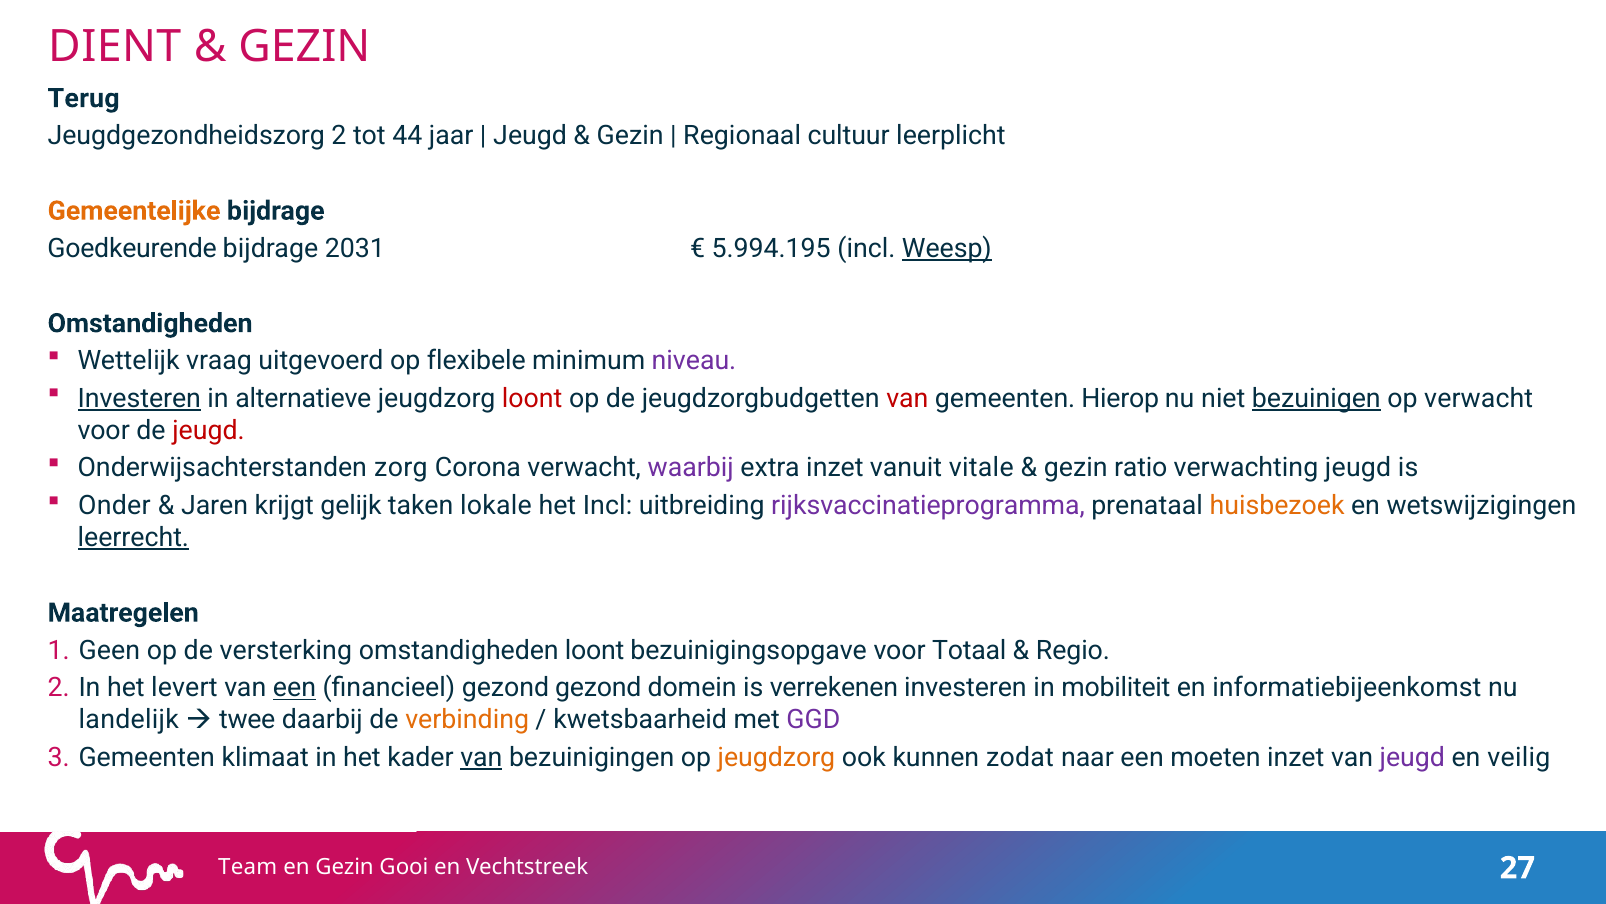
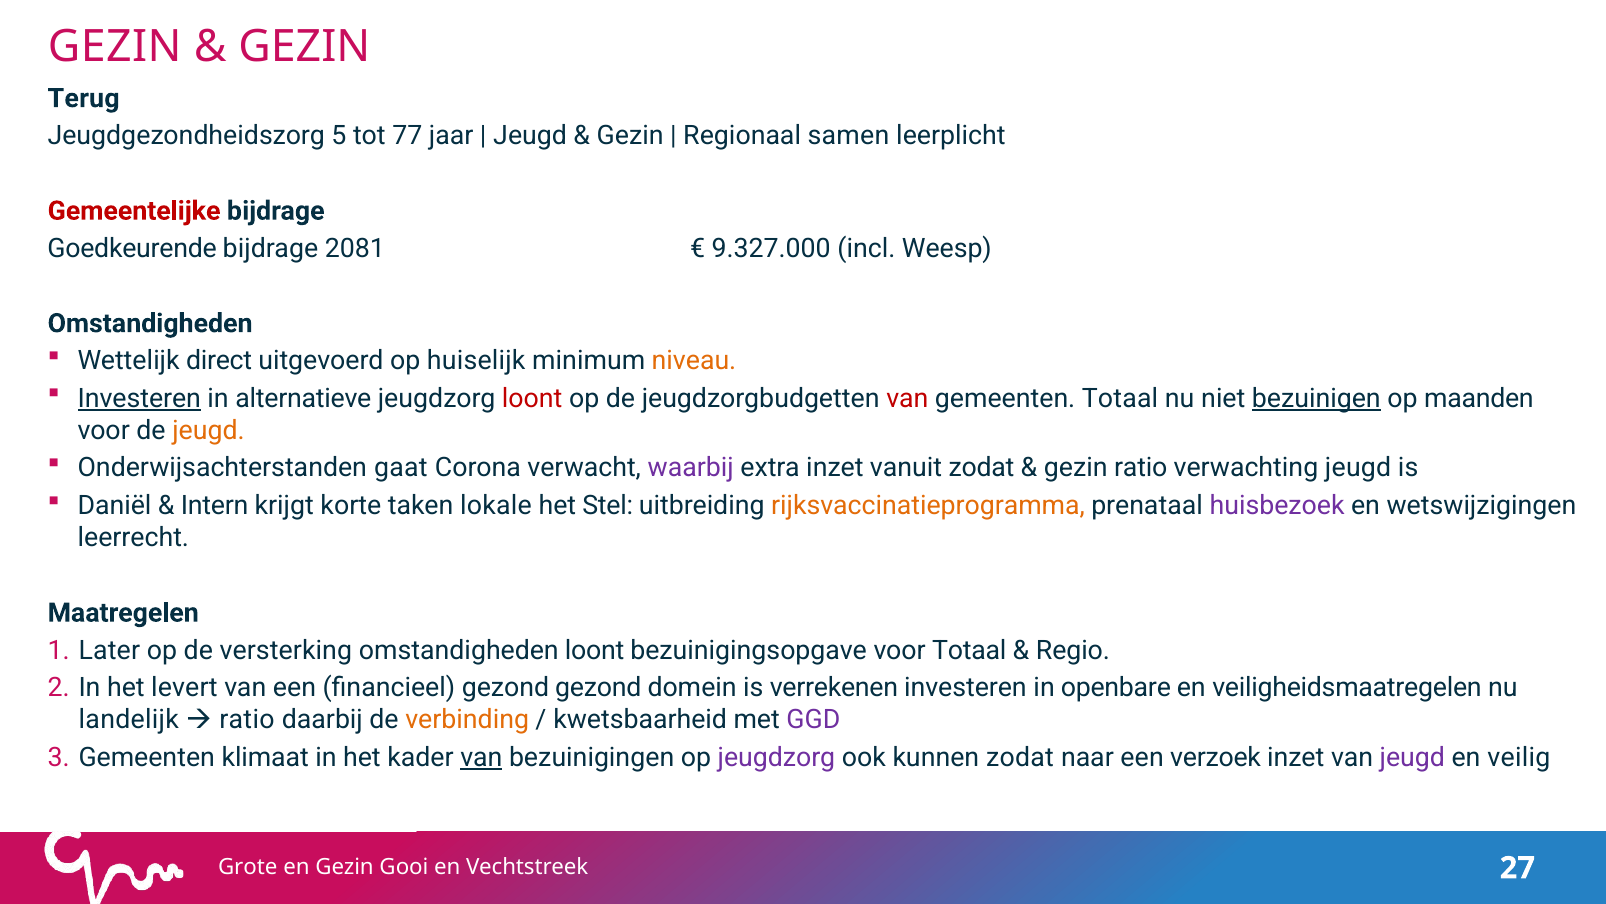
DIENT: DIENT -> GEZIN (115, 47)
Jeugdgezondheidszorg 2: 2 -> 5 (339, 136)
44: 44 -> 77 (407, 136)
cultuur: cultuur -> samen (849, 136)
Gemeentelijke colour: orange -> red (134, 211)
2031: 2031 -> 2081 (355, 248)
5.994.195: 5.994.195 -> 9.327.000 (771, 248)
Weesp underline: present -> none (947, 248)
vraag: vraag -> direct (219, 361)
flexibele: flexibele -> huiselijk (476, 361)
niveau colour: purple -> orange (694, 361)
gemeenten Hierop: Hierop -> Totaal (1120, 398)
op verwacht: verwacht -> maanden (1479, 398)
jeugd colour: red -> orange (209, 430)
zorg: zorg -> gaat (401, 468)
vanuit vitale: vitale -> zodat (982, 468)
Onder: Onder -> Daniël (115, 505)
Jaren: Jaren -> Intern (215, 505)
gelijk: gelijk -> korte (351, 505)
het Incl: Incl -> Stel (608, 505)
rijksvaccinatieprogramma colour: purple -> orange (928, 505)
huisbezoek colour: orange -> purple (1277, 505)
leerrecht underline: present -> none (133, 537)
Geen: Geen -> Later (109, 650)
een underline: present -> none (294, 687)
mobiliteit: mobiliteit -> openbare (1116, 687)
informatiebijeenkomst: informatiebijeenkomst -> veiligheidsmaatregelen (1347, 687)
twee: twee -> ratio (247, 720)
jeugdzorg colour: orange -> purple (776, 757)
moeten: moeten -> verzoek (1216, 757)
Team: Team -> Grote (248, 867)
